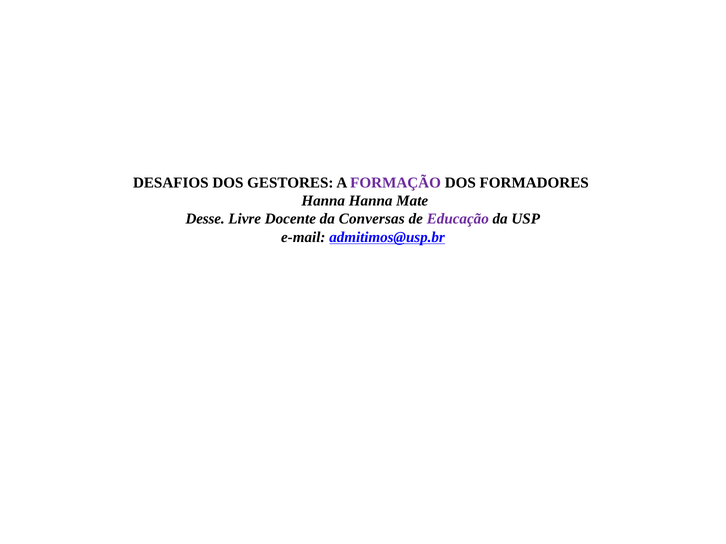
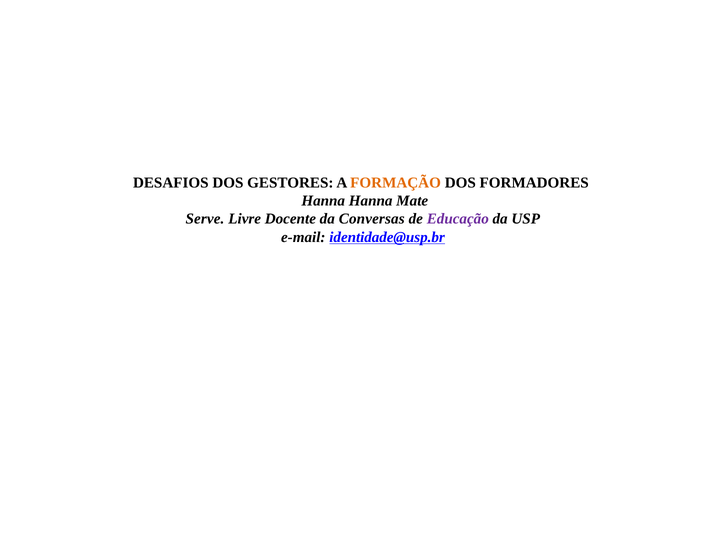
FORMAÇÃO colour: purple -> orange (396, 183)
Desse: Desse -> Serve (205, 219)
admitimos@usp.br: admitimos@usp.br -> identidade@usp.br (387, 237)
